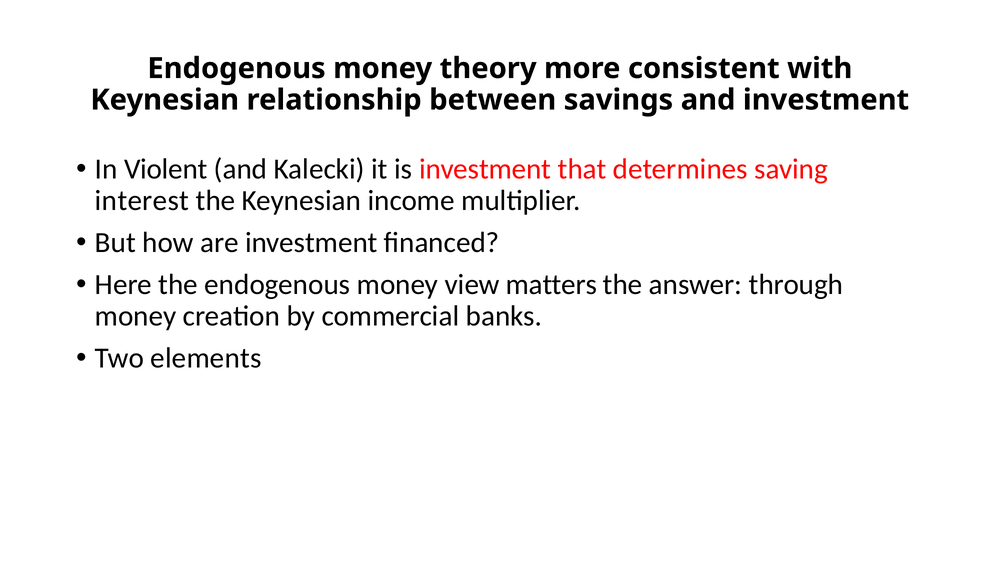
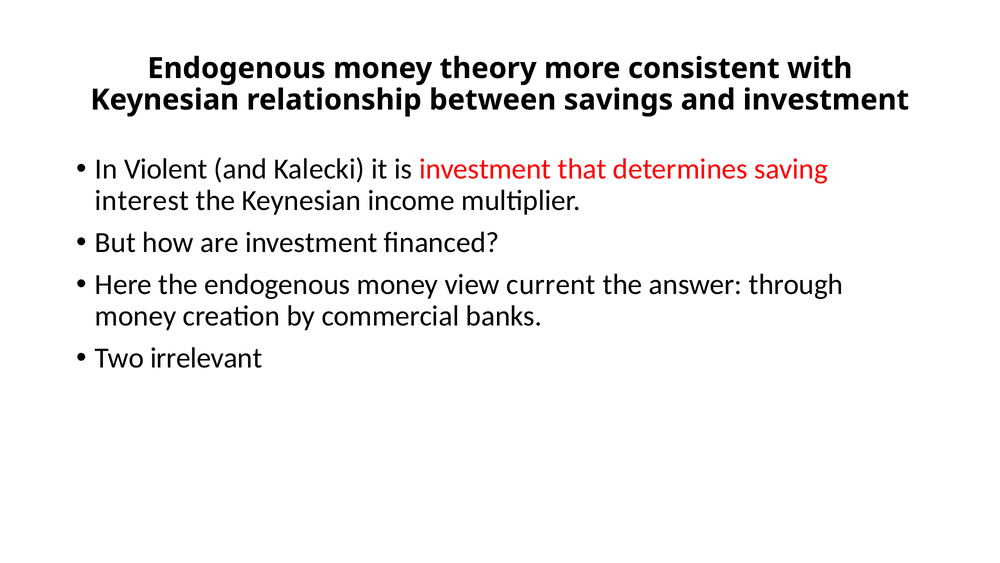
matters: matters -> current (551, 284)
elements: elements -> irrelevant (206, 358)
